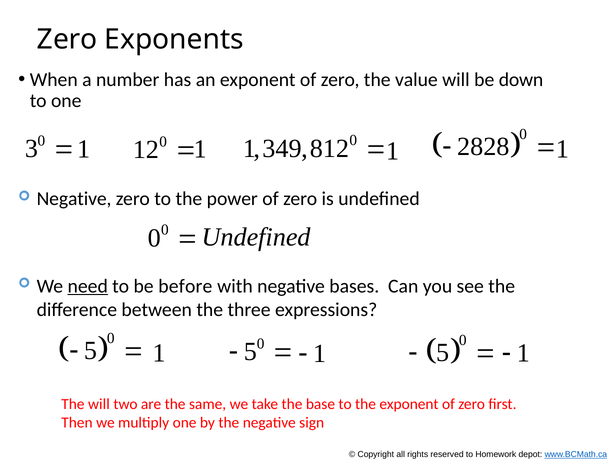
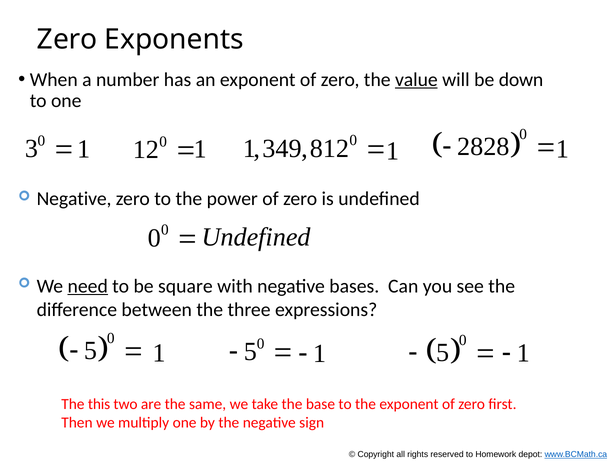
value underline: none -> present (416, 80)
before: before -> square (185, 286)
The will: will -> this (99, 404)
